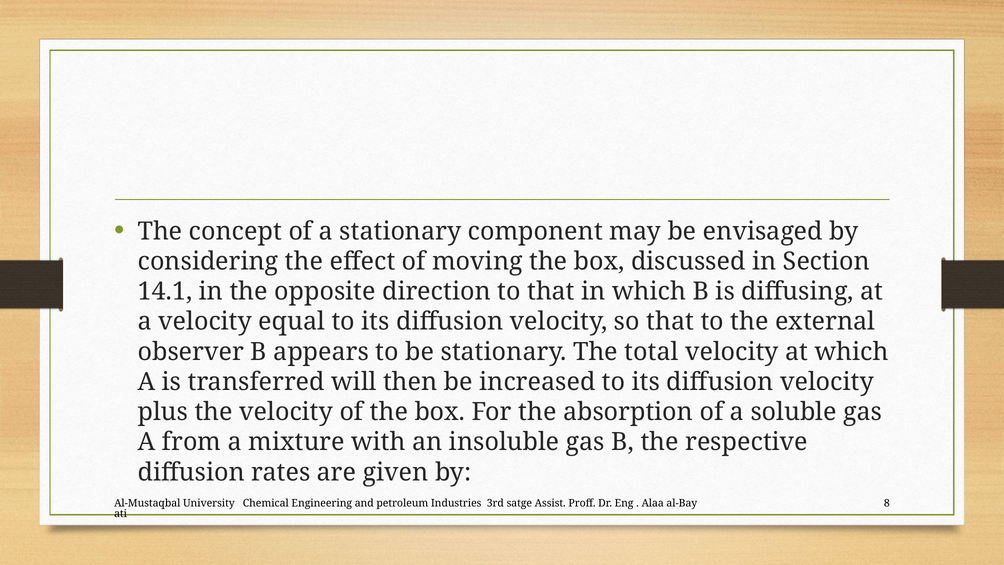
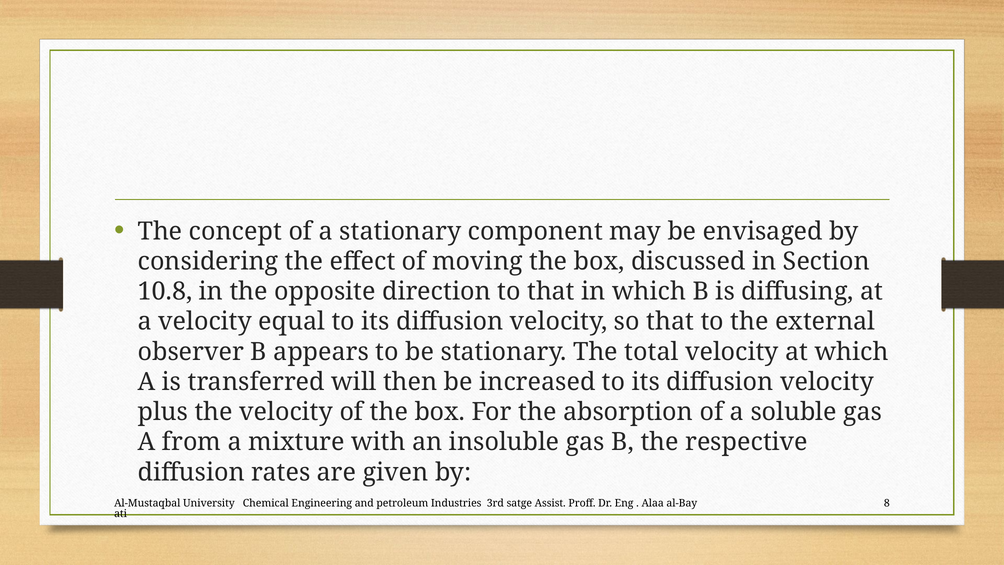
14.1: 14.1 -> 10.8 (165, 291)
